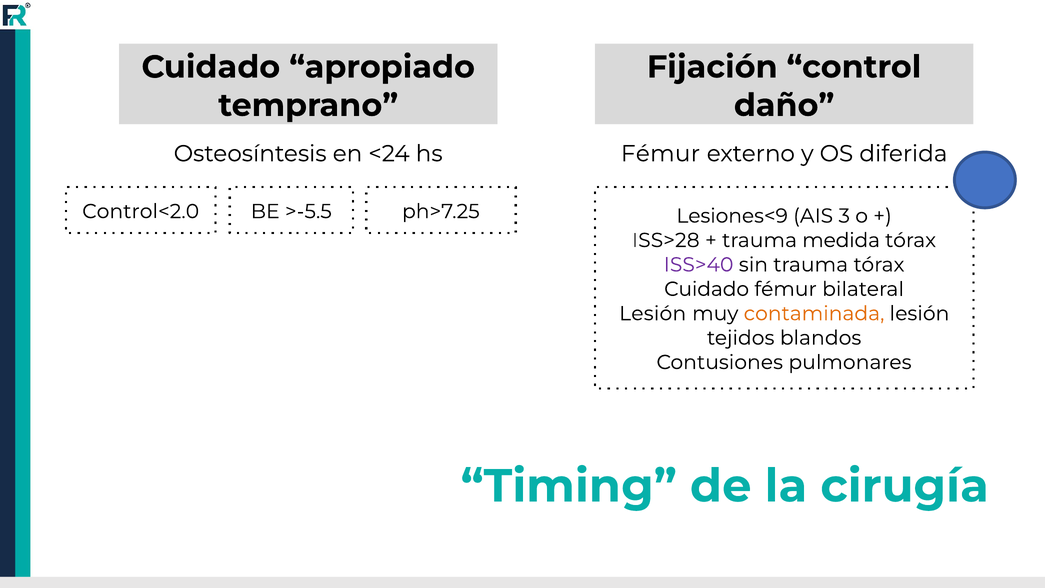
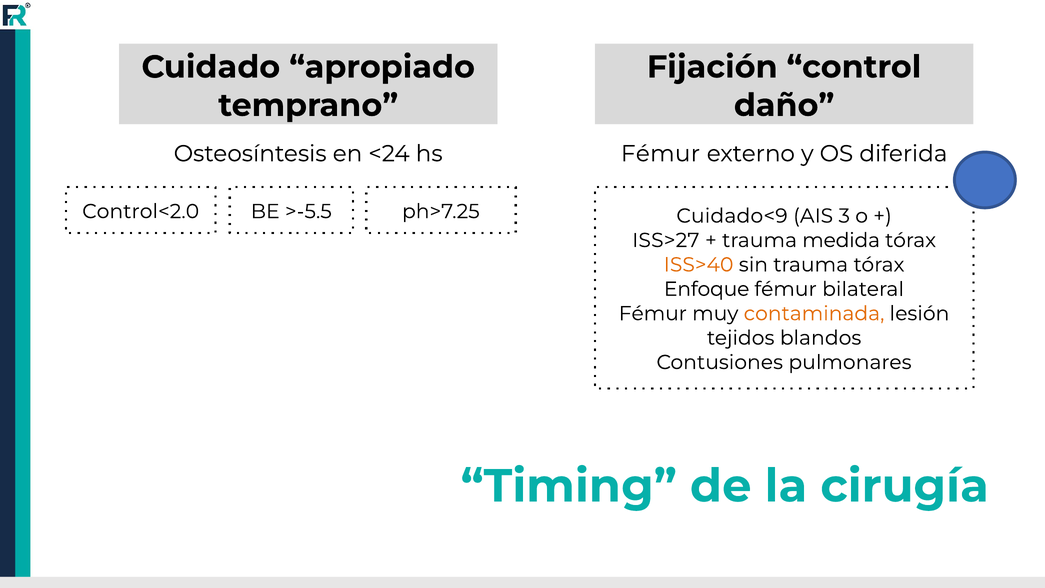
Lesiones<9: Lesiones<9 -> Cuidado<9 (732, 216)
ISS>28: ISS>28 -> ISS>27 (666, 240)
ISS>40 colour: purple -> orange (699, 265)
Cuidado: Cuidado -> Enfoque (707, 289)
Lesión: Lesión -> Fémur (653, 313)
